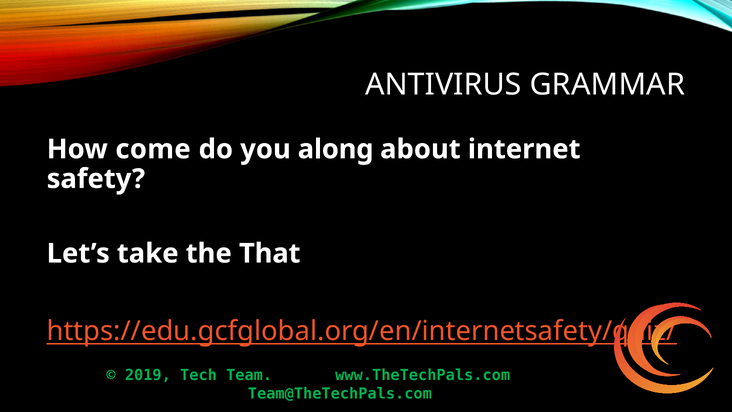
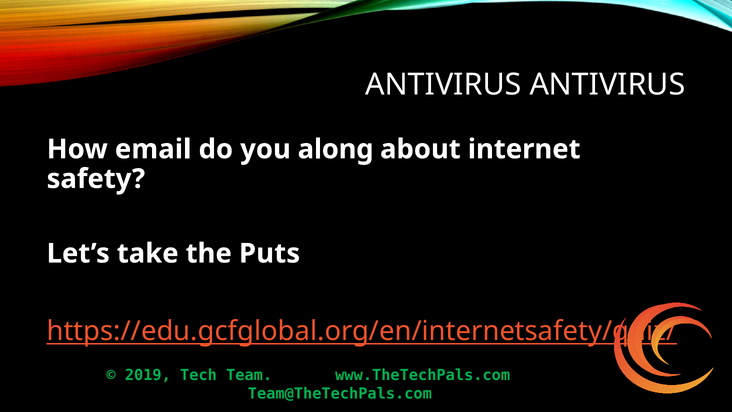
ANTIVIRUS GRAMMAR: GRAMMAR -> ANTIVIRUS (607, 84)
come: come -> email (153, 149)
That: That -> Puts (270, 253)
